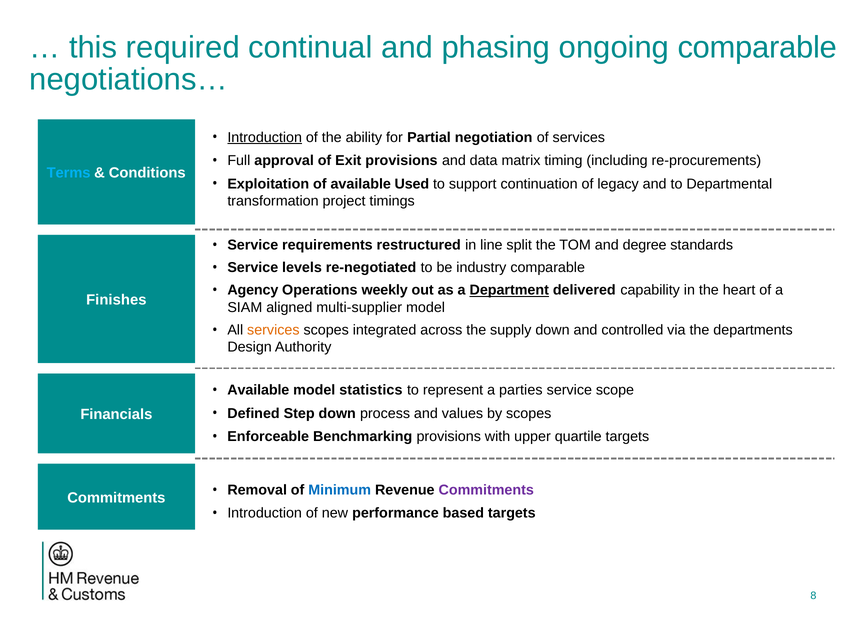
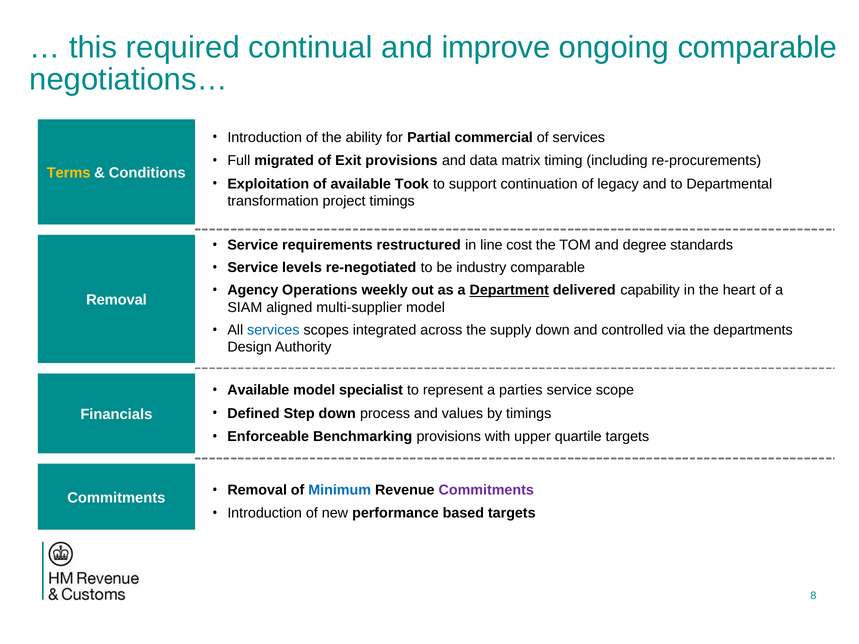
phasing: phasing -> improve (496, 47)
Introduction underline: present -> none (265, 137)
negotiation: negotiation -> commercial (494, 137)
approval: approval -> migrated (284, 161)
Terms colour: light blue -> yellow (69, 173)
Used: Used -> Took (412, 184)
split: split -> cost (519, 245)
Finishes: Finishes -> Removal (116, 300)
services colour: orange -> blue (273, 330)
statistics: statistics -> specialist (371, 390)
by scopes: scopes -> timings (529, 413)
